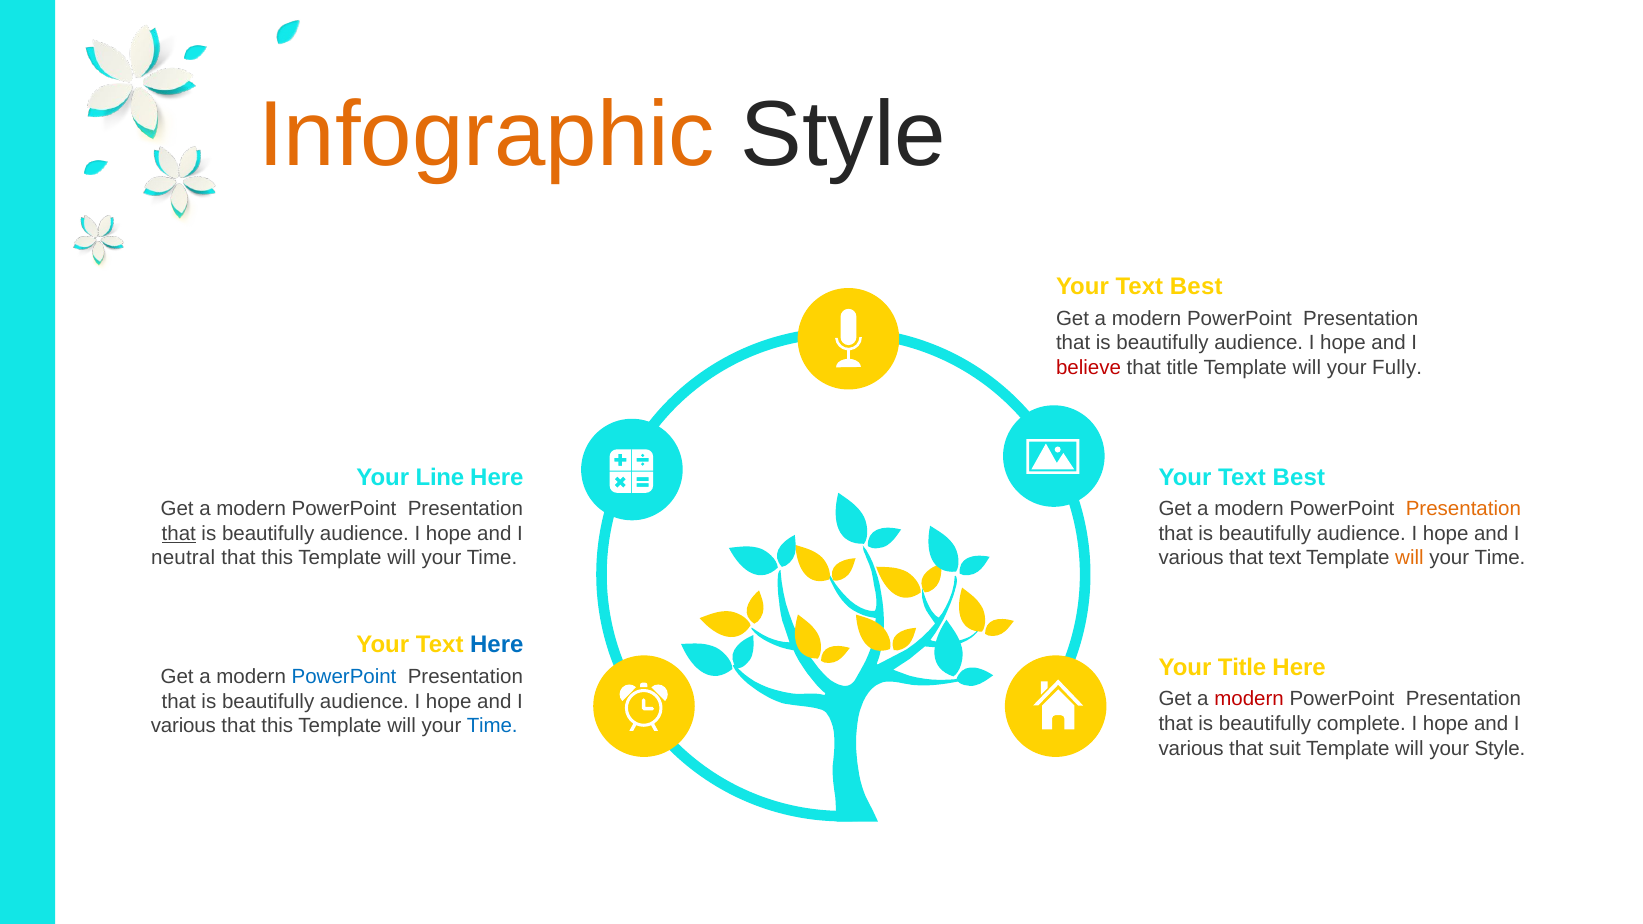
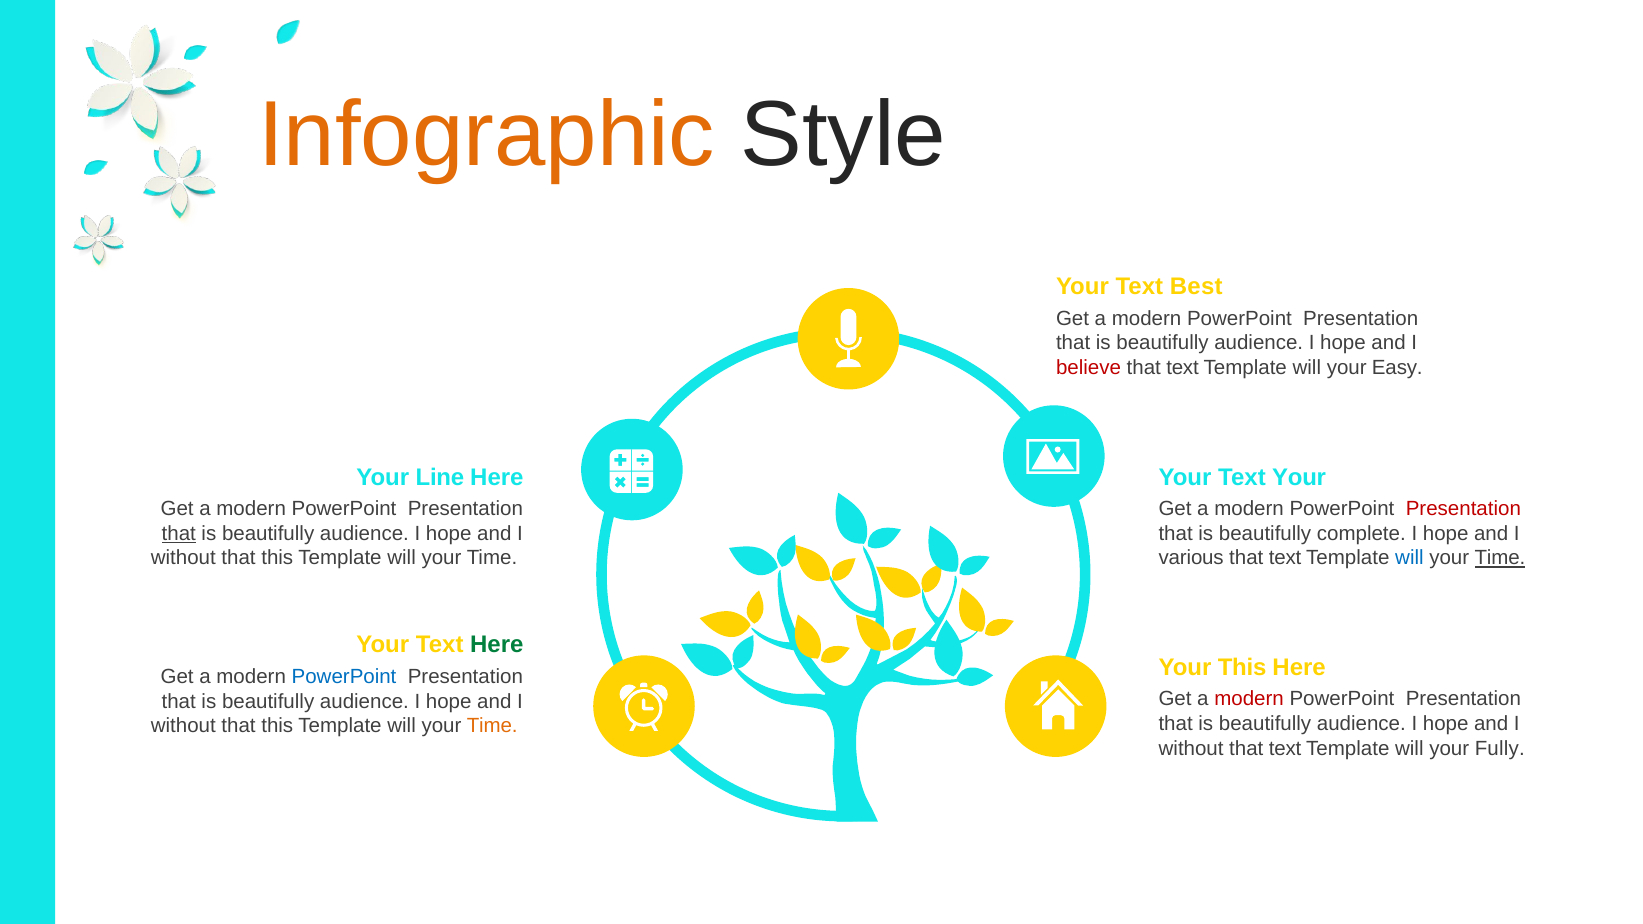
title: title -> text (1182, 368)
Fully: Fully -> Easy (1397, 368)
Best: Best -> Your (1299, 477)
Presentation colour: orange -> red (1463, 509)
audience: audience -> complete (1361, 534)
neutral: neutral -> without (183, 558)
will colour: orange -> blue (1409, 558)
Time underline: none -> present (1500, 558)
Here colour: blue -> green (497, 645)
Your Title: Title -> This (1242, 668)
complete: complete -> audience (1361, 724)
various: various -> without (183, 726)
Time colour: blue -> orange (492, 726)
various: various -> without (1191, 749)
suit: suit -> text (1285, 749)
your Style: Style -> Fully (1500, 749)
